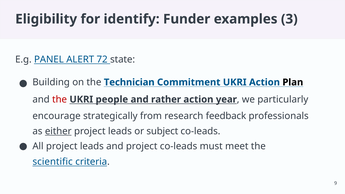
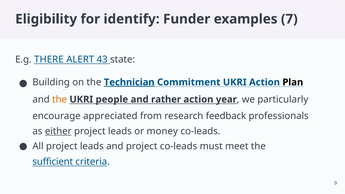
3: 3 -> 7 (289, 19)
PANEL: PANEL -> THERE (49, 59)
72: 72 -> 43 (102, 59)
Technician underline: none -> present (129, 82)
the colour: red -> orange (60, 99)
strategically: strategically -> appreciated (110, 116)
subject: subject -> money (162, 131)
scientific: scientific -> sufficient (53, 162)
